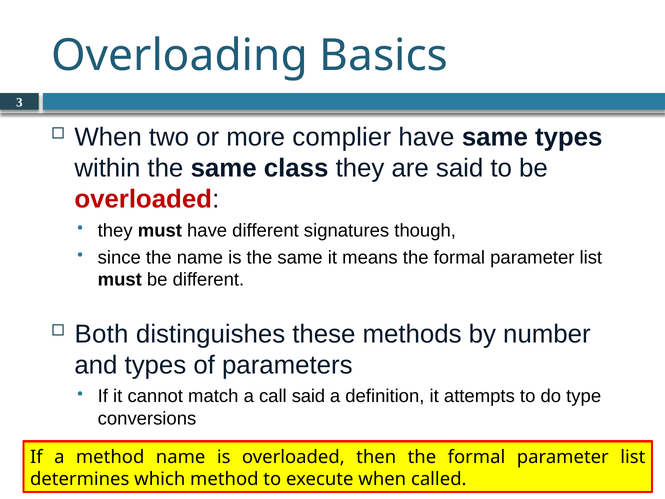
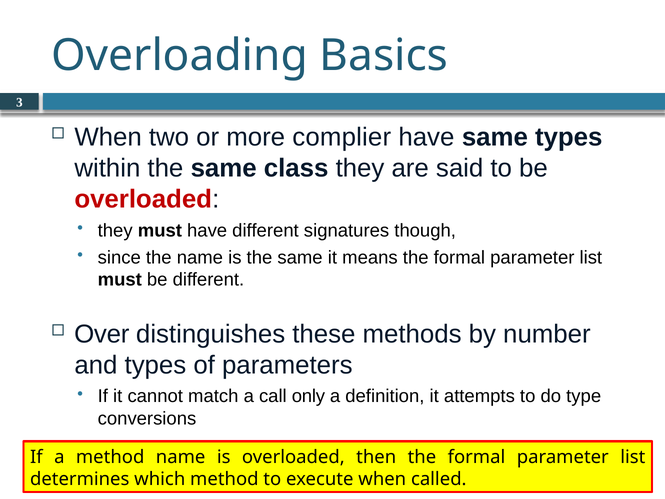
Both: Both -> Over (102, 334)
call said: said -> only (308, 396)
